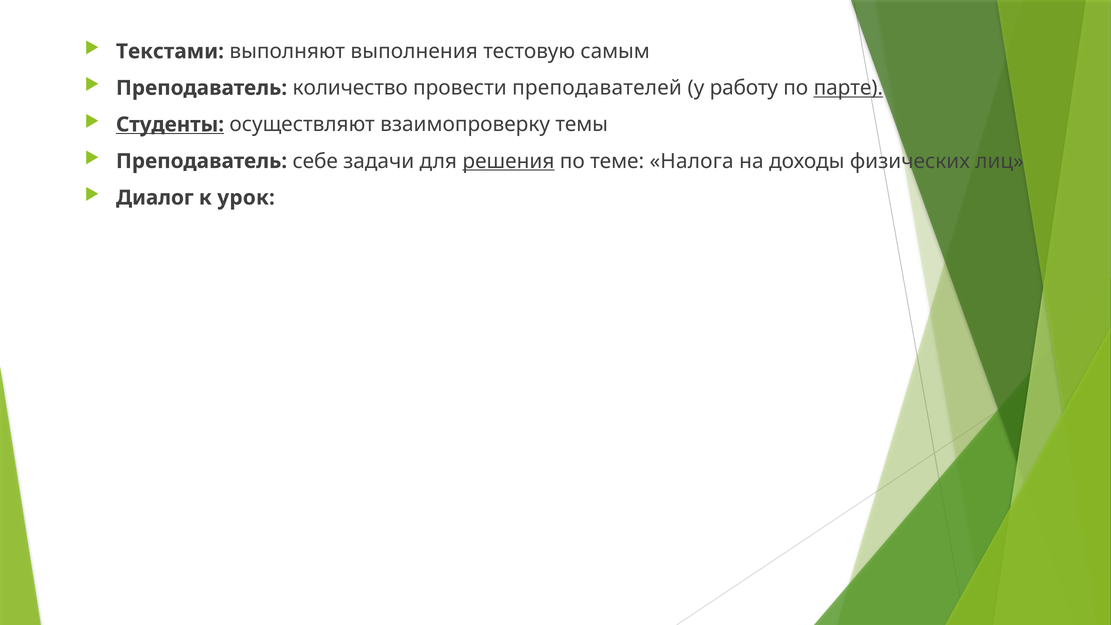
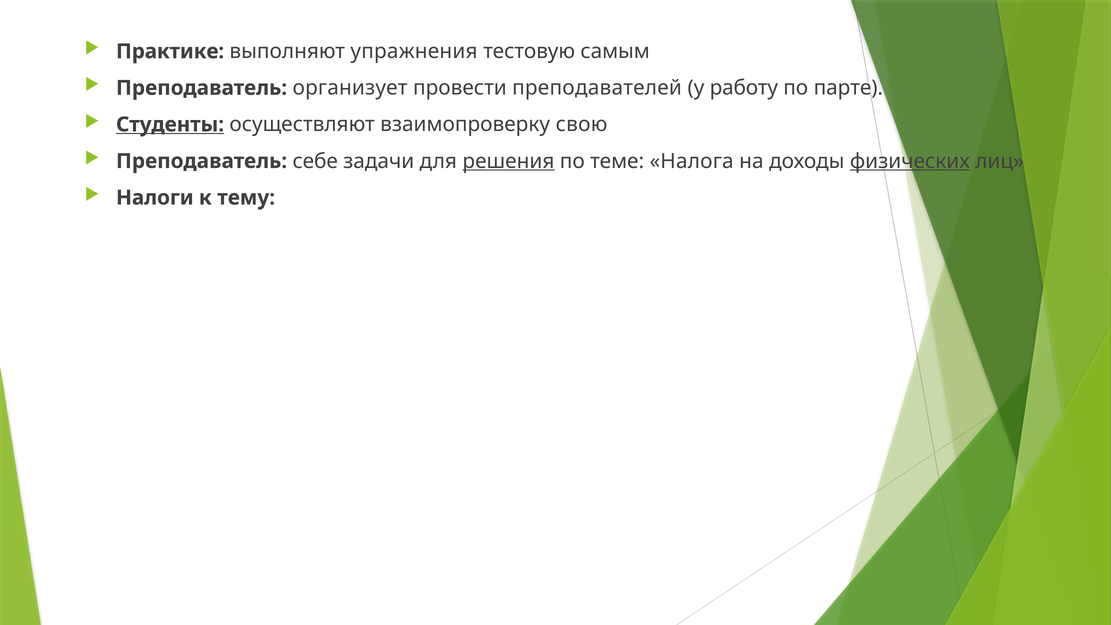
Текстами: Текстами -> Практике (170, 51)
выполнения: выполнения -> упражнения (414, 51)
количество: количество -> организует (350, 88)
парте underline: present -> none (848, 88)
темы: темы -> свою (582, 125)
физических underline: none -> present (910, 161)
Диалог: Диалог -> Налоги (155, 198)
урок: урок -> тему (246, 198)
